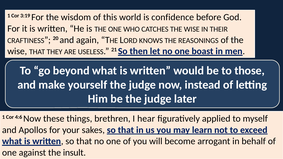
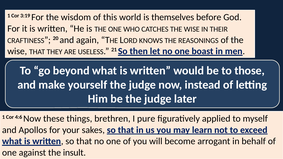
confidence: confidence -> themselves (173, 17)
hear: hear -> pure (146, 119)
